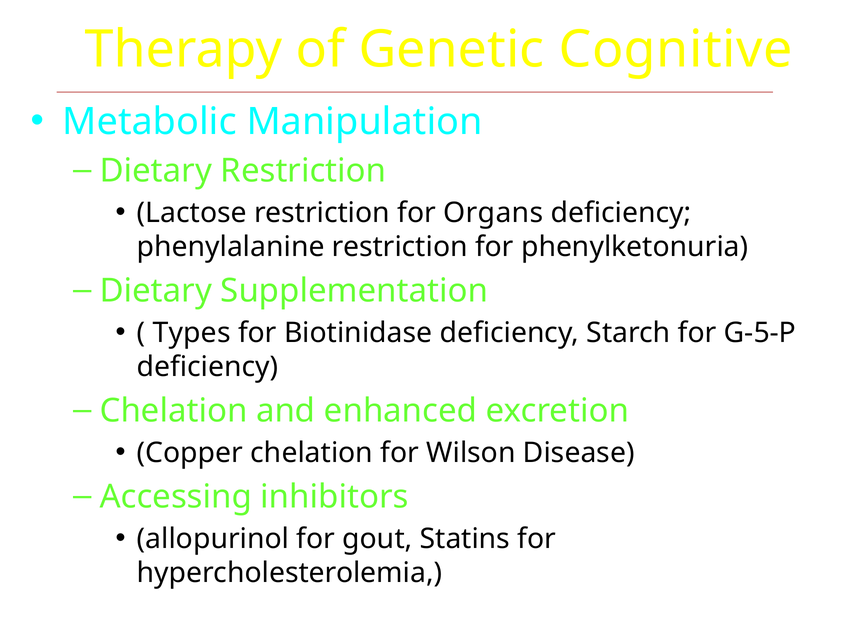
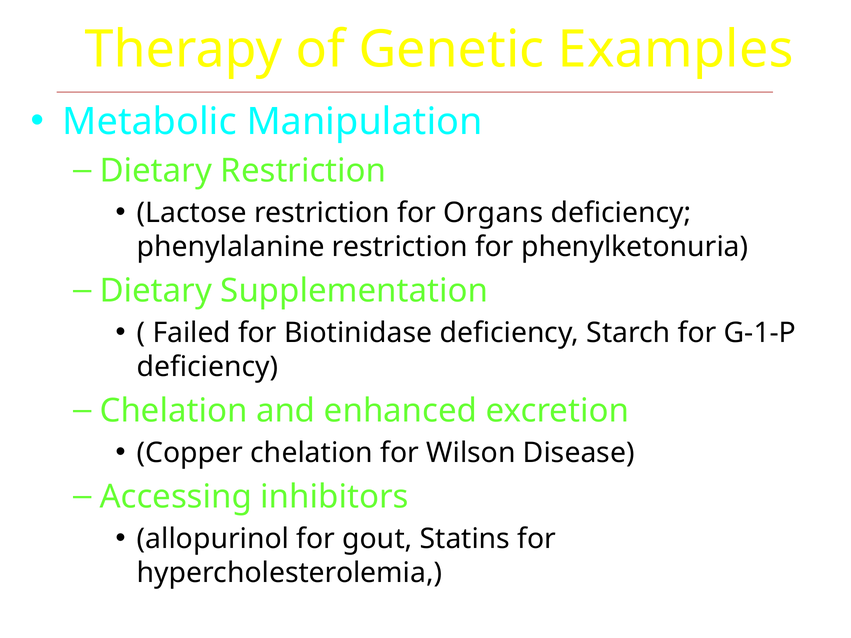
Cognitive: Cognitive -> Examples (676, 50)
Types: Types -> Failed (192, 333)
G-5-P: G-5-P -> G-1-P (760, 333)
